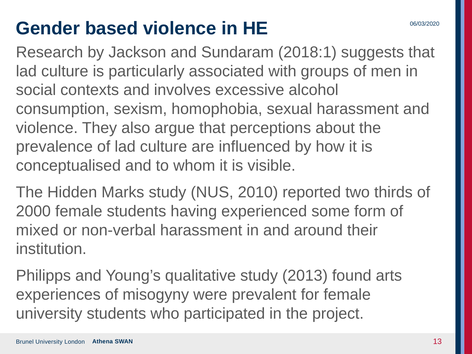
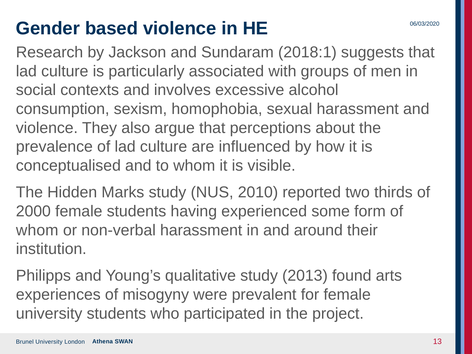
mixed: mixed -> whom (37, 230)
